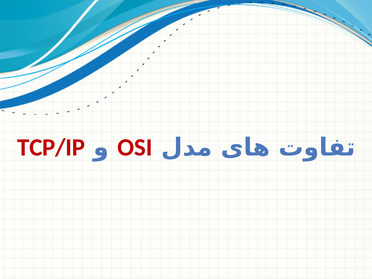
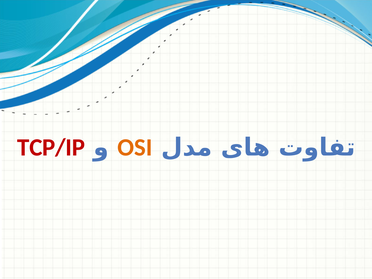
OSI colour: red -> orange (135, 147)
